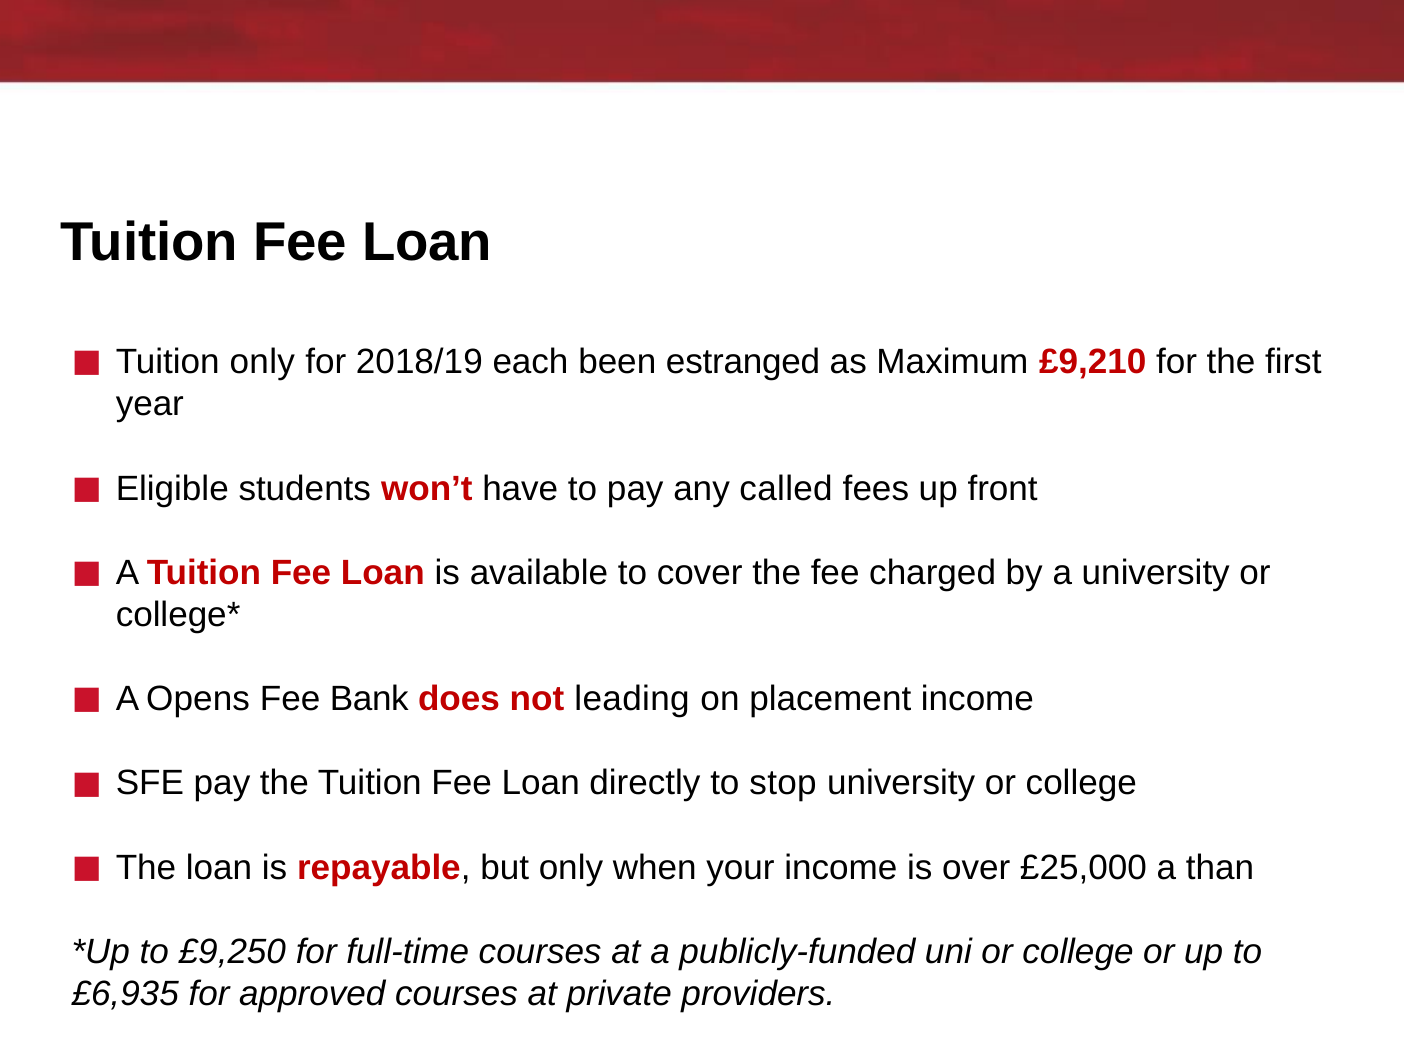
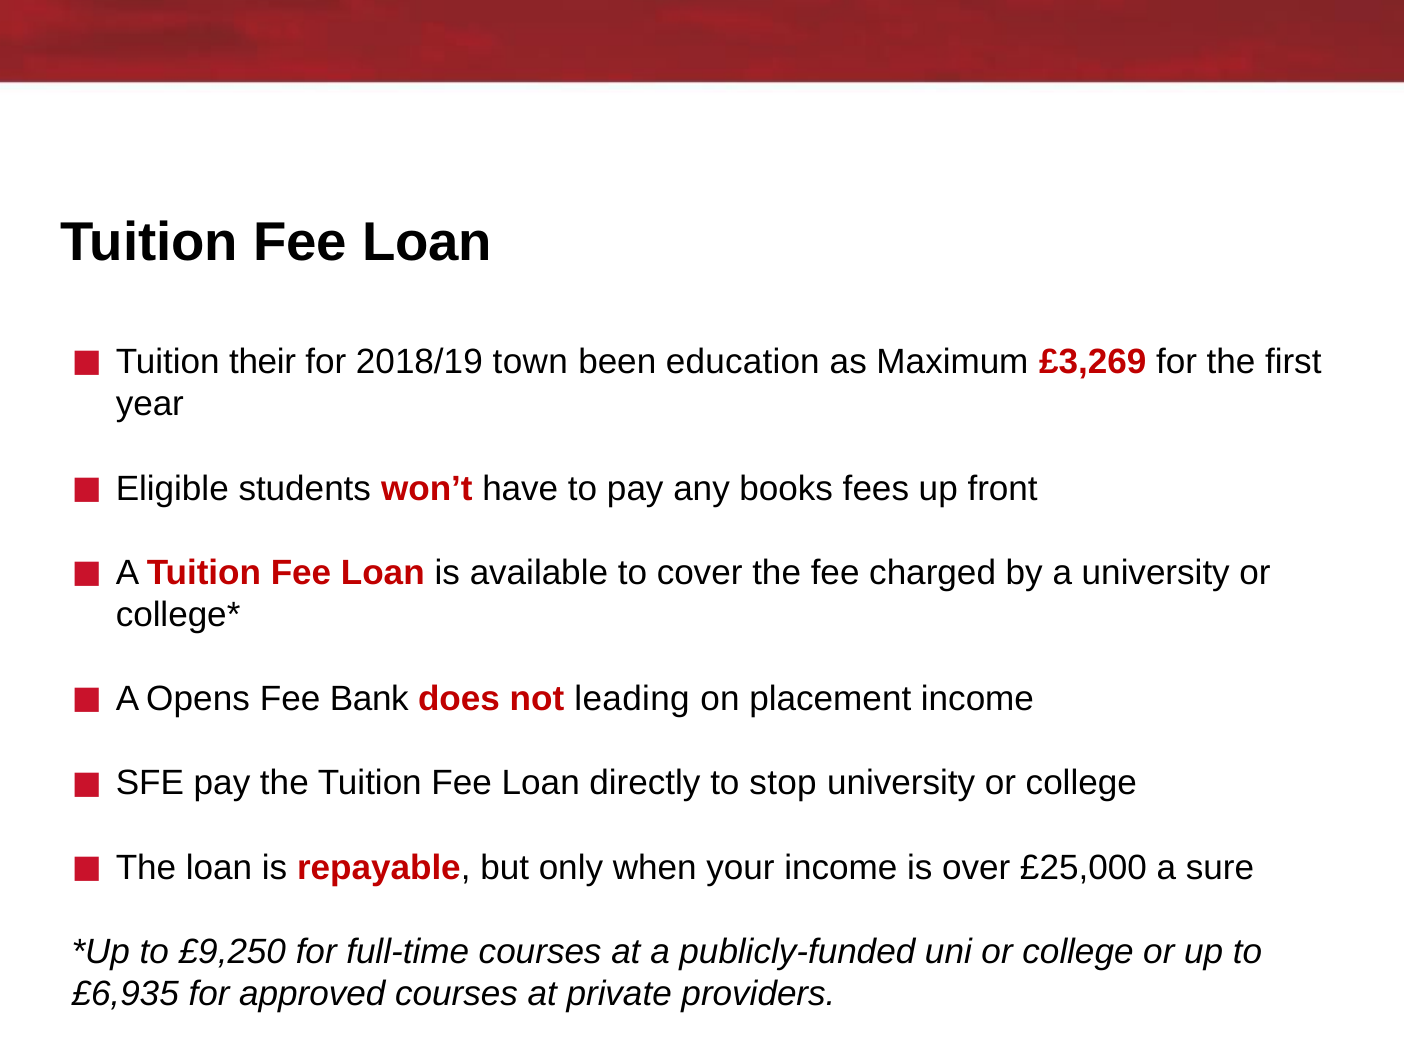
Tuition only: only -> their (263, 362)
each: each -> town (530, 362)
estranged: estranged -> education (743, 362)
£9,210: £9,210 -> £3,269 (1093, 362)
called: called -> books (786, 488)
than: than -> sure (1220, 868)
